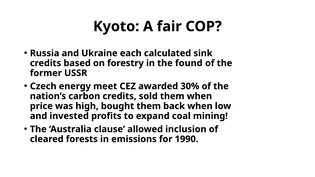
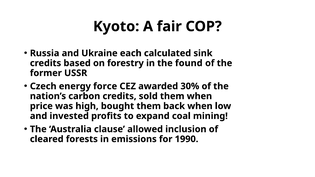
meet: meet -> force (105, 86)
